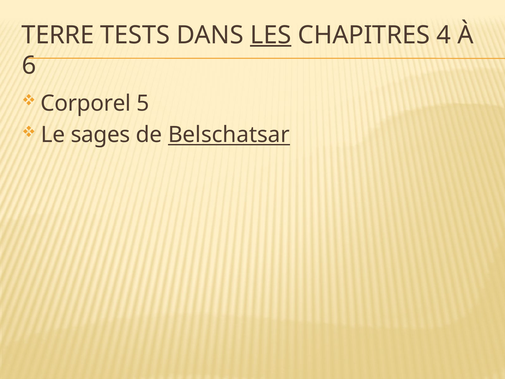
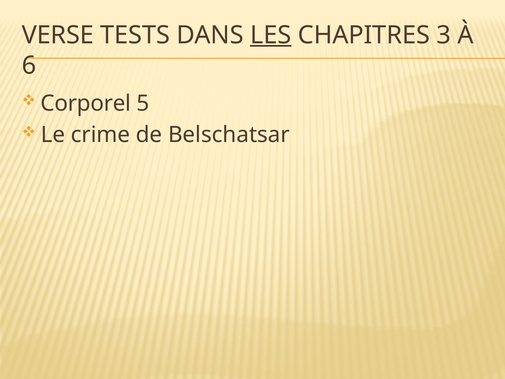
TERRE: TERRE -> VERSE (58, 35)
4: 4 -> 3 (444, 35)
sages: sages -> crime (100, 135)
Belschatsar underline: present -> none (229, 135)
